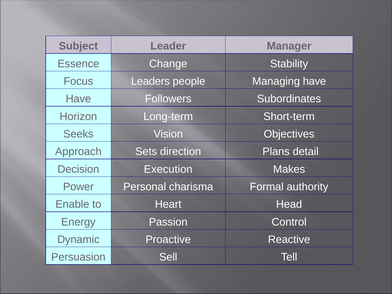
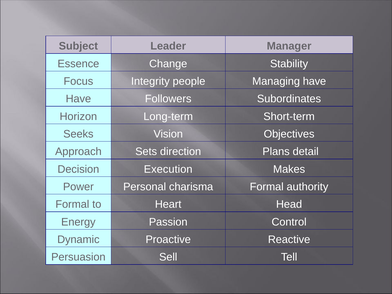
Leaders: Leaders -> Integrity (150, 81)
Enable: Enable -> Formal (72, 204)
